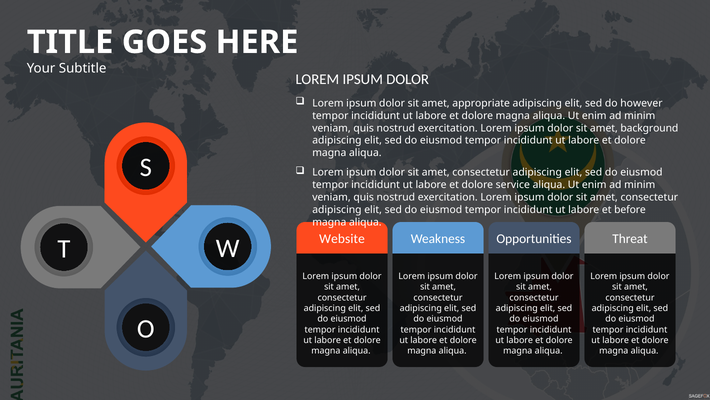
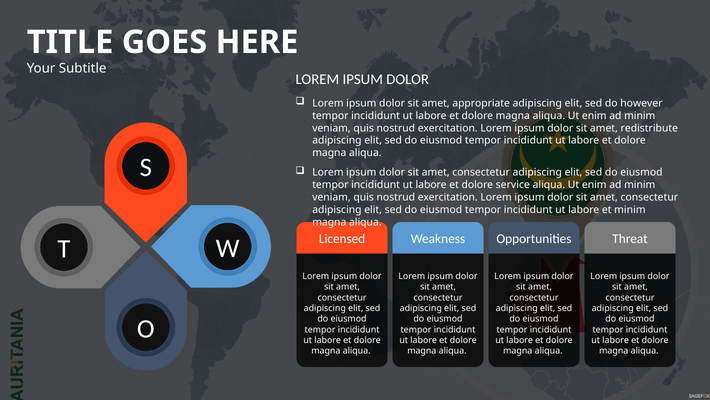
background: background -> redistribute (649, 128)
et before: before -> minim (630, 210)
Website: Website -> Licensed (342, 238)
